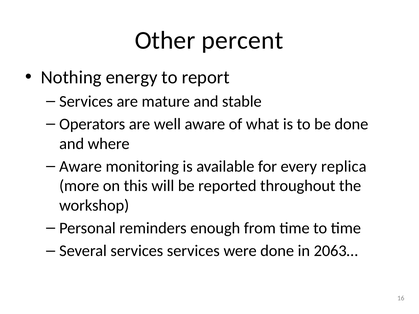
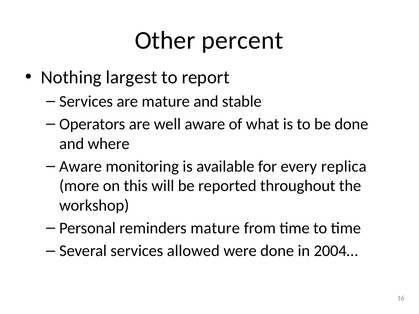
energy: energy -> largest (132, 77)
reminders enough: enough -> mature (215, 228)
services services: services -> allowed (193, 251)
2063…: 2063… -> 2004… (336, 251)
